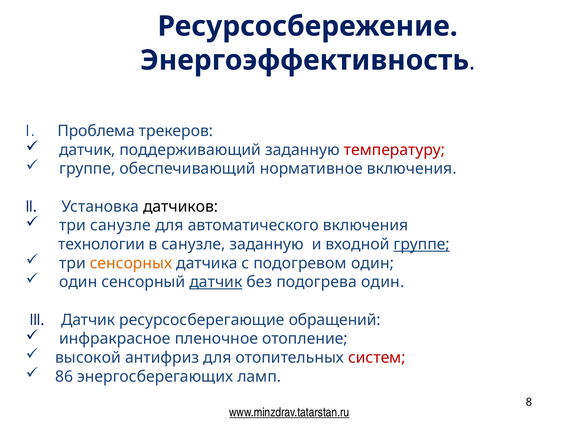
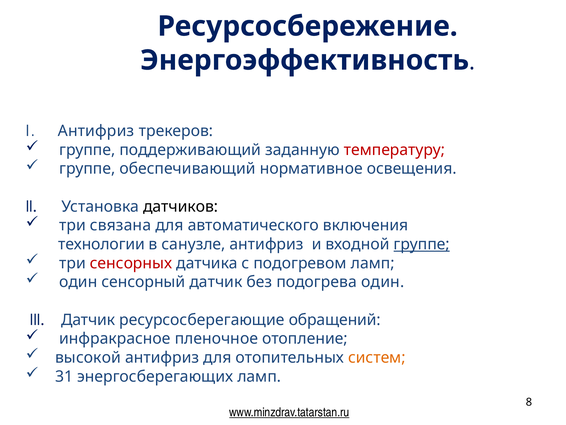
Проблема: Проблема -> Антифриз (96, 131)
датчик: датчик -> группе (87, 150)
нормативное включения: включения -> освещения (412, 169)
три санузле: санузле -> связана (121, 225)
санузле заданную: заданную -> антифриз (267, 244)
сенсорных colour: orange -> red (131, 263)
подогревом один: один -> ламп (373, 263)
датчик underline: present -> none (216, 282)
систем colour: red -> orange (377, 357)
86: 86 -> 31 (64, 376)
